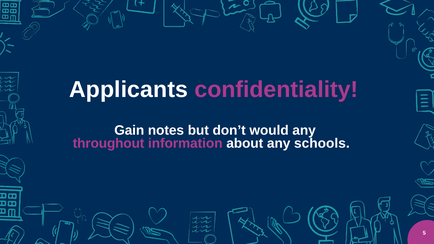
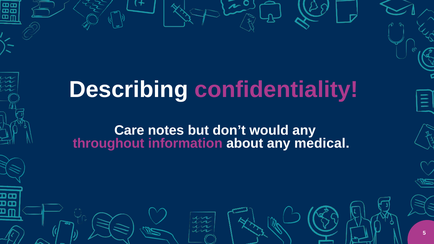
Applicants: Applicants -> Describing (129, 90)
Gain: Gain -> Care (129, 130)
schools: schools -> medical (322, 143)
